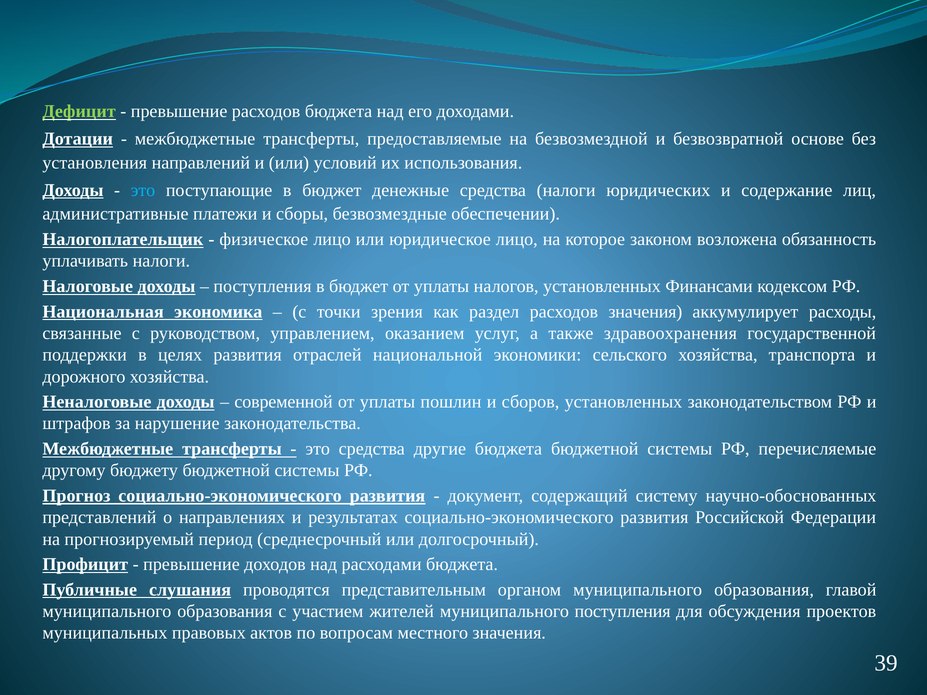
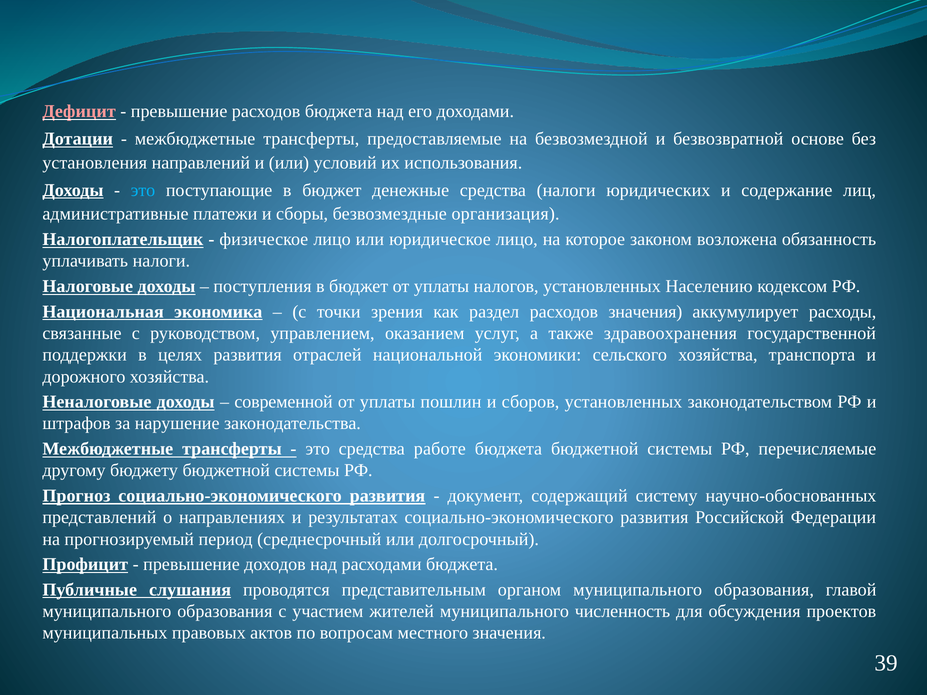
Дефицит colour: light green -> pink (79, 112)
обеспечении: обеспечении -> организация (506, 214)
Финансами: Финансами -> Населению (709, 286)
другие: другие -> работе (440, 449)
муниципального поступления: поступления -> численность (623, 612)
